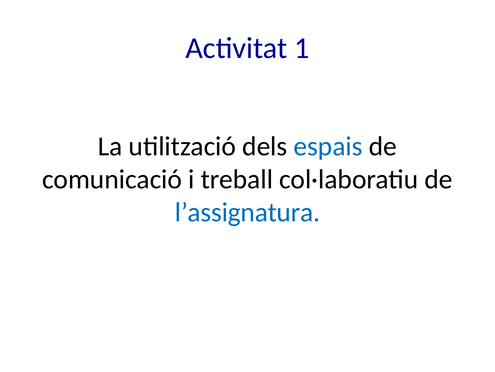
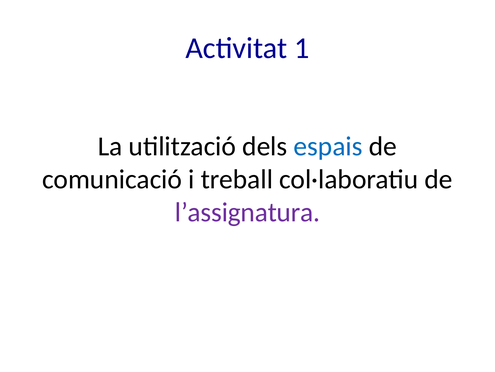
l’assignatura colour: blue -> purple (248, 212)
